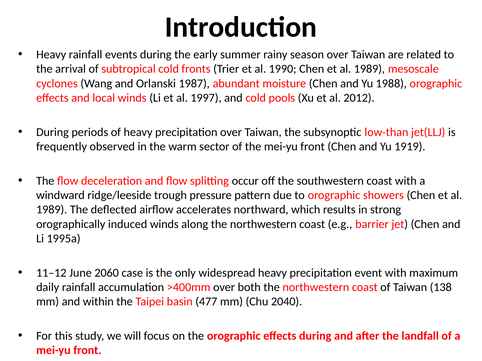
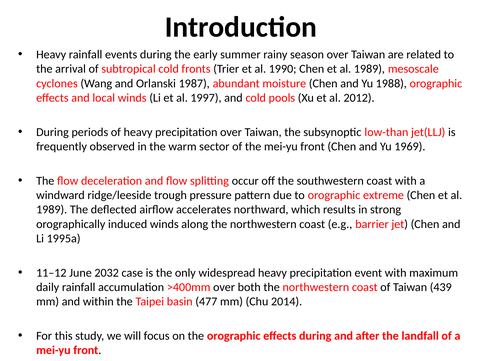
1919: 1919 -> 1969 (410, 147)
showers: showers -> extreme (383, 195)
2060: 2060 -> 2032 (107, 273)
138: 138 -> 439 (441, 288)
2040: 2040 -> 2014 (287, 302)
